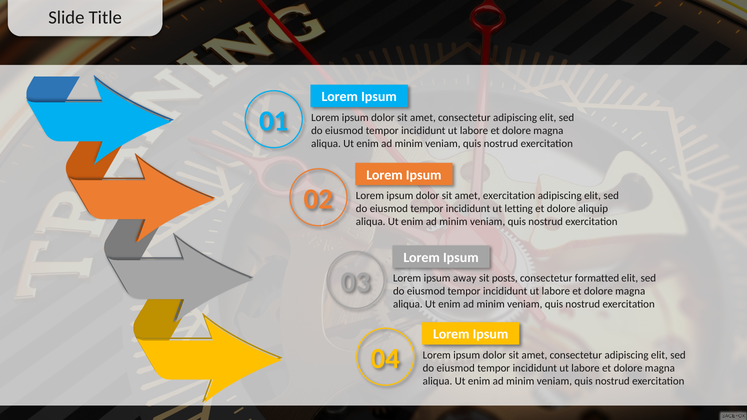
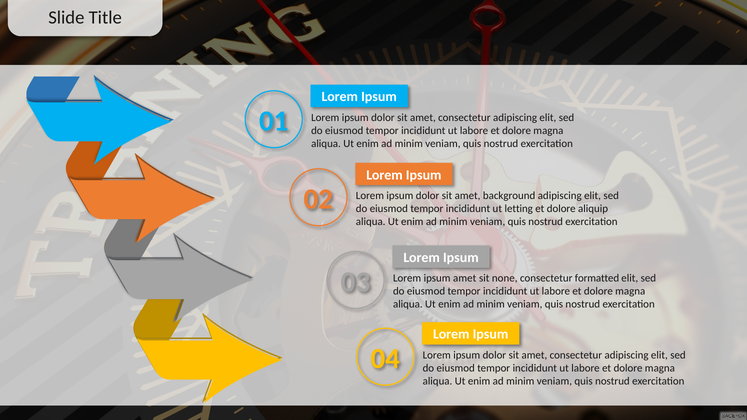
amet exercitation: exercitation -> background (509, 196)
ipsum away: away -> amet (465, 278)
posts: posts -> none (505, 278)
